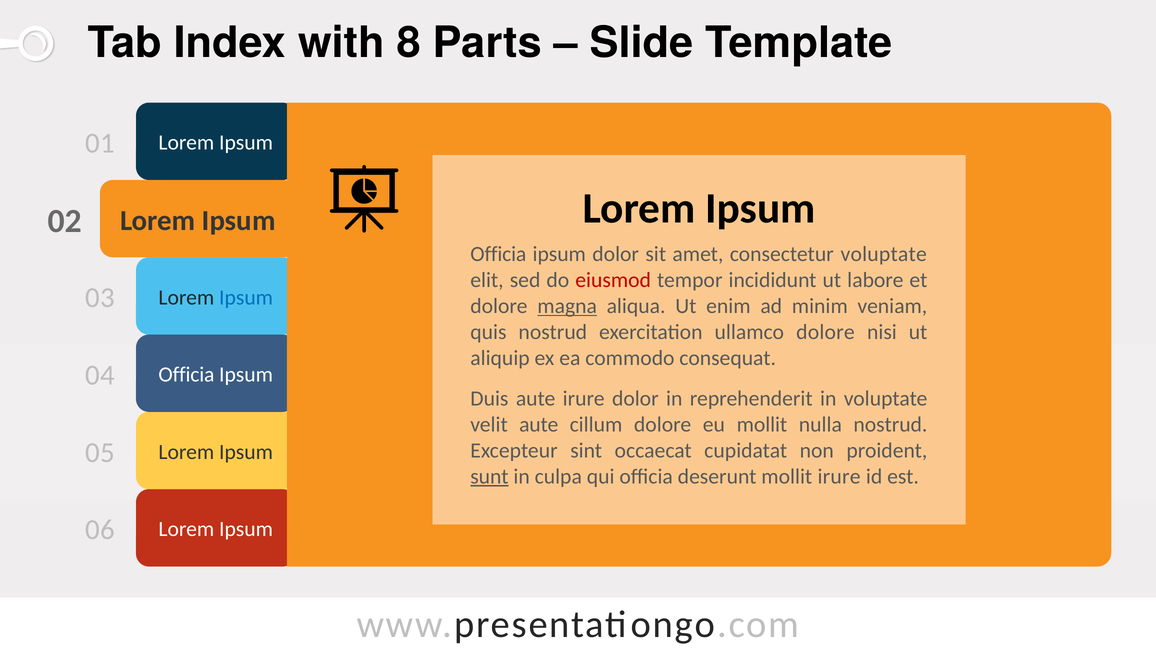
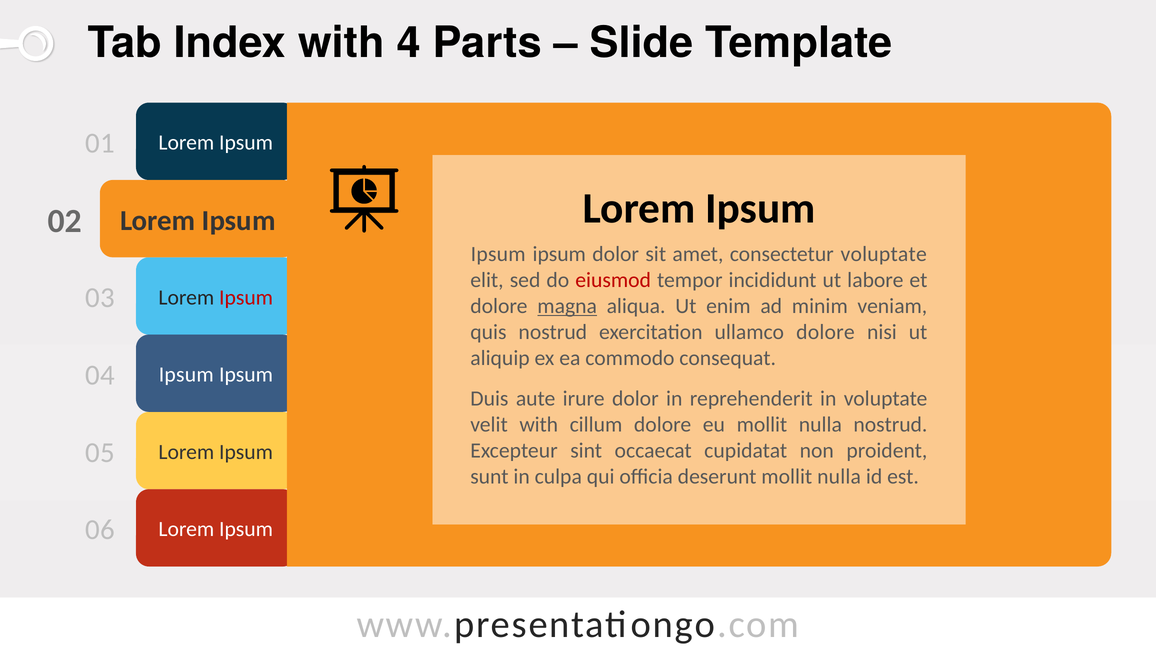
8: 8 -> 4 (409, 43)
Officia: Officia -> Ipsum (498, 254)
Ipsum colour: blue -> red (246, 298)
Officia: Officia -> Ipsum (186, 375)
velit aute: aute -> with (539, 425)
sunt underline: present -> none (489, 477)
deserunt mollit irure: irure -> nulla (839, 477)
